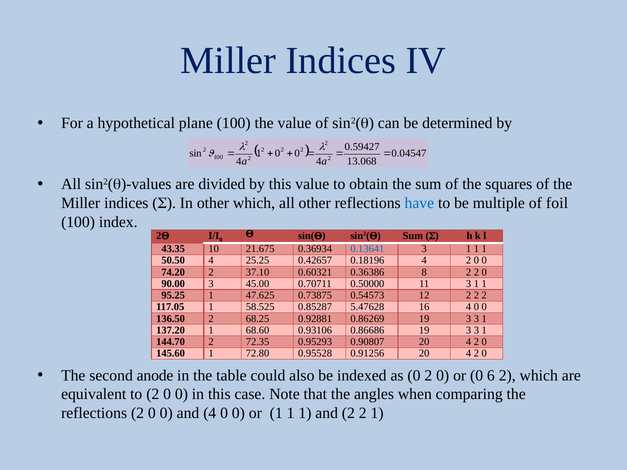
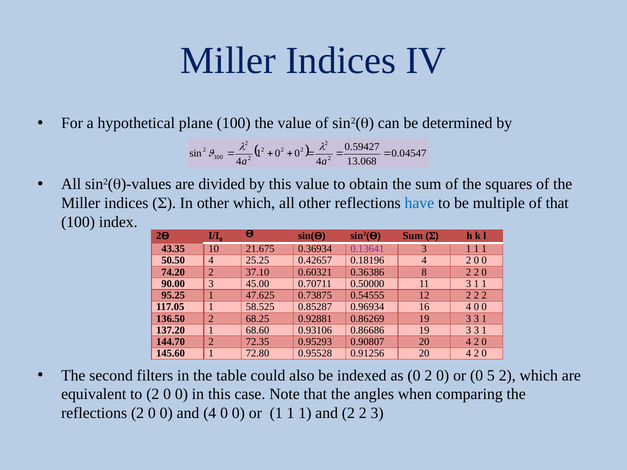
of foil: foil -> that (557, 203)
0.13641 colour: blue -> purple (367, 249)
0.54573: 0.54573 -> 0.54555 (367, 295)
5.47628: 5.47628 -> 0.96934 (367, 307)
anode: anode -> filters (155, 376)
6: 6 -> 5 (491, 376)
2 1: 1 -> 3 (377, 413)
